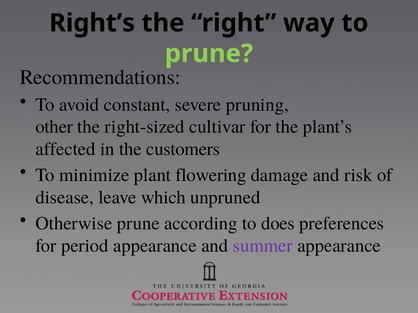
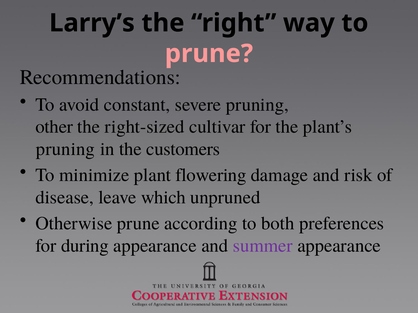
Right’s: Right’s -> Larry’s (92, 23)
prune colour: light green -> pink (209, 54)
affected: affected -> pruning (65, 149)
does: does -> both (278, 224)
period: period -> during (85, 246)
